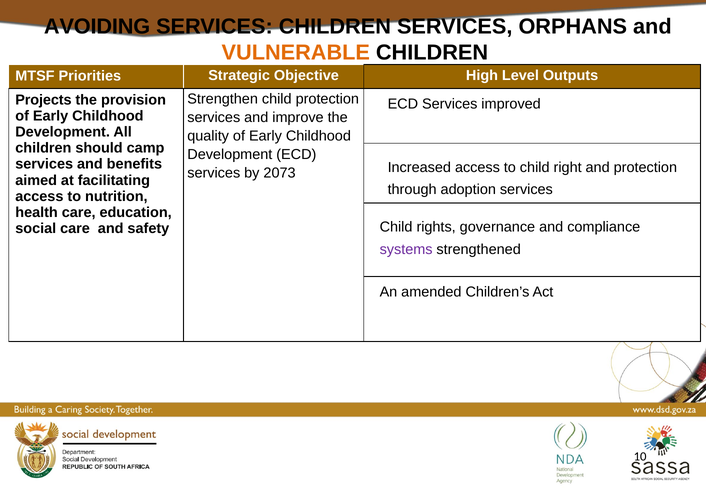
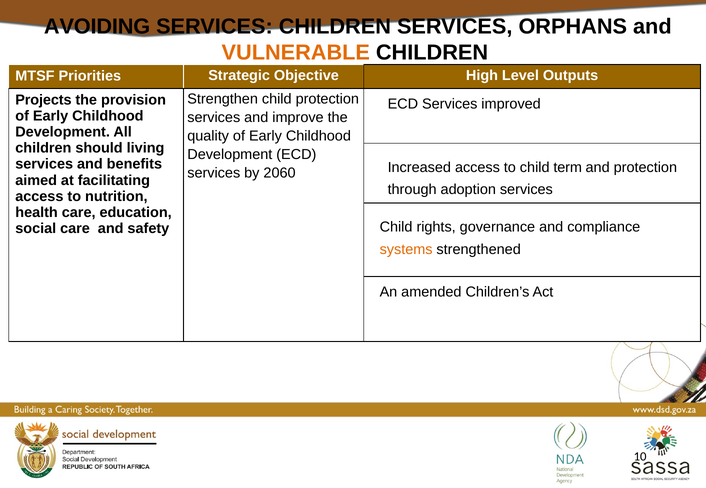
camp: camp -> living (146, 148)
right: right -> term (568, 168)
2073: 2073 -> 2060 (280, 173)
systems colour: purple -> orange (406, 250)
